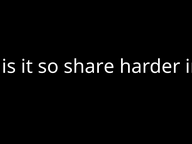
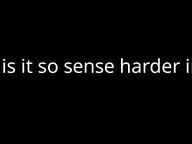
share: share -> sense (89, 67)
